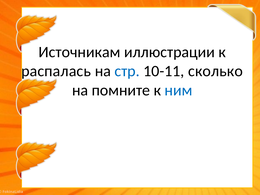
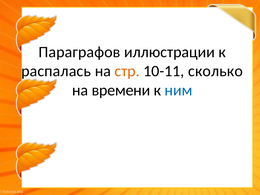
Источникам: Источникам -> Параграфов (79, 52)
стр colour: blue -> orange (127, 71)
помните: помните -> времени (121, 90)
